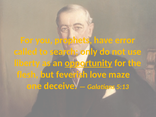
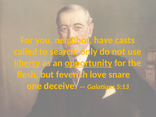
prophets: prophets -> neighbor (73, 40)
error: error -> casts (125, 40)
liberty underline: none -> present (27, 63)
maze: maze -> snare (119, 74)
